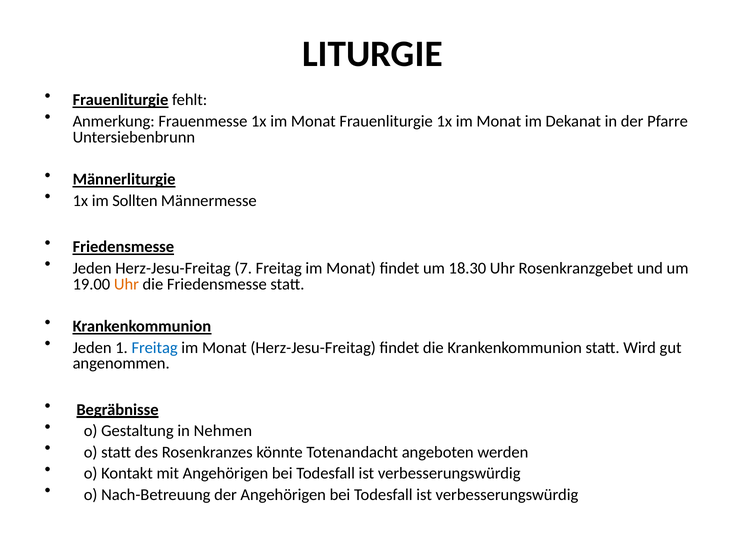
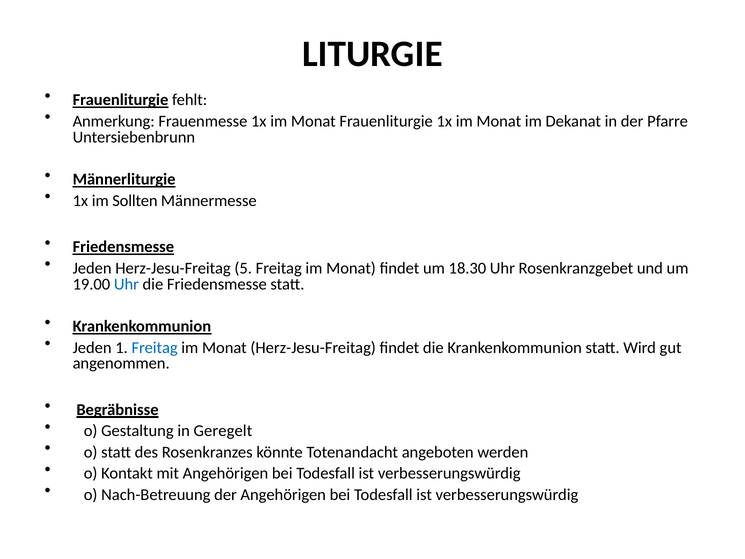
7: 7 -> 5 (243, 268)
Uhr colour: orange -> blue (126, 284)
Nehmen: Nehmen -> Geregelt (223, 431)
